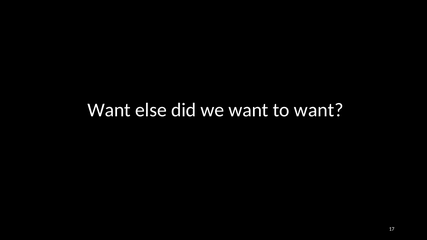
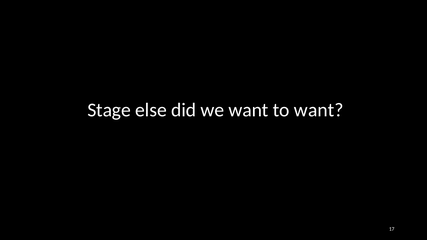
Want: Want -> Stage (109, 110)
